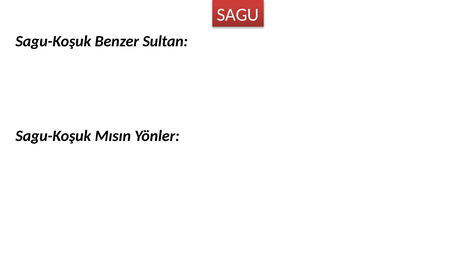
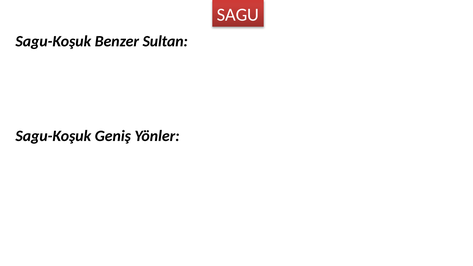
Mısın: Mısın -> Geniş (113, 136)
